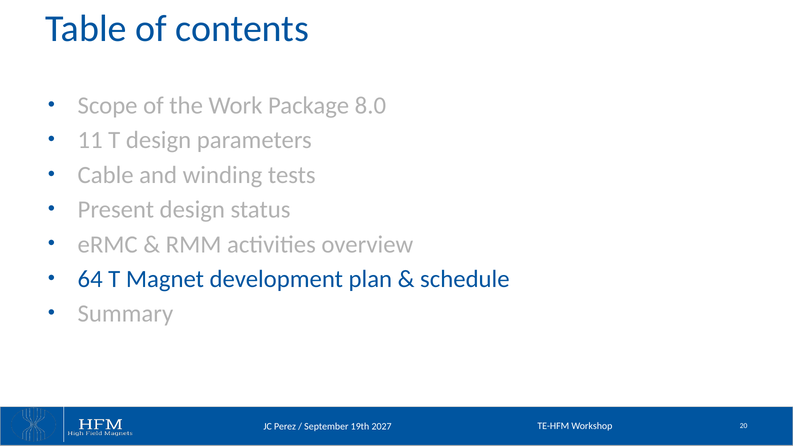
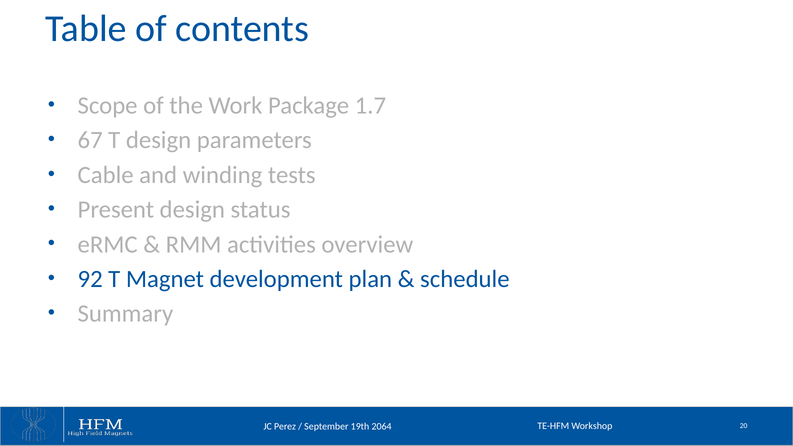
8.0: 8.0 -> 1.7 (370, 106)
11: 11 -> 67 (90, 140)
64: 64 -> 92 (90, 279)
2027: 2027 -> 2064 (382, 426)
